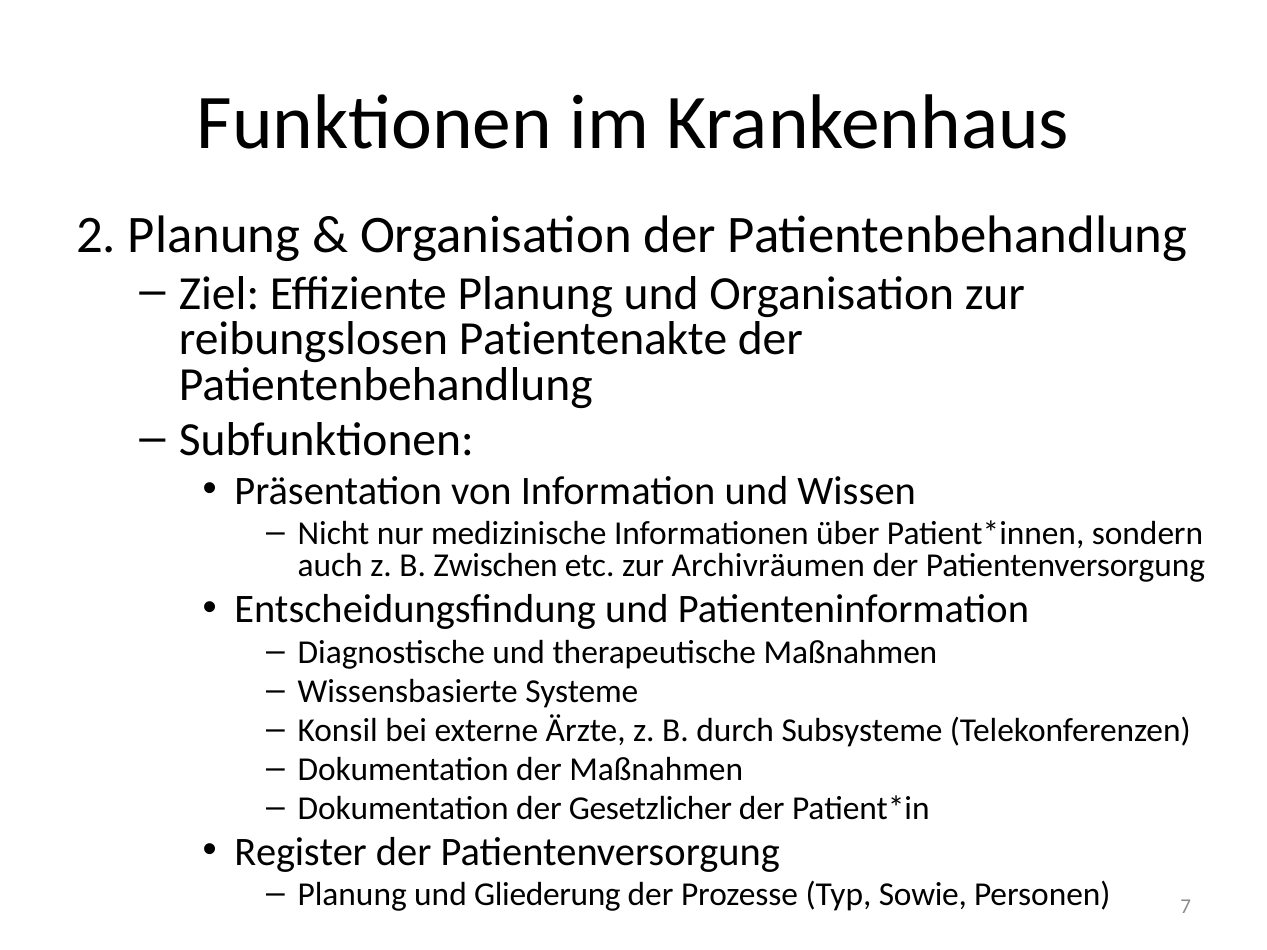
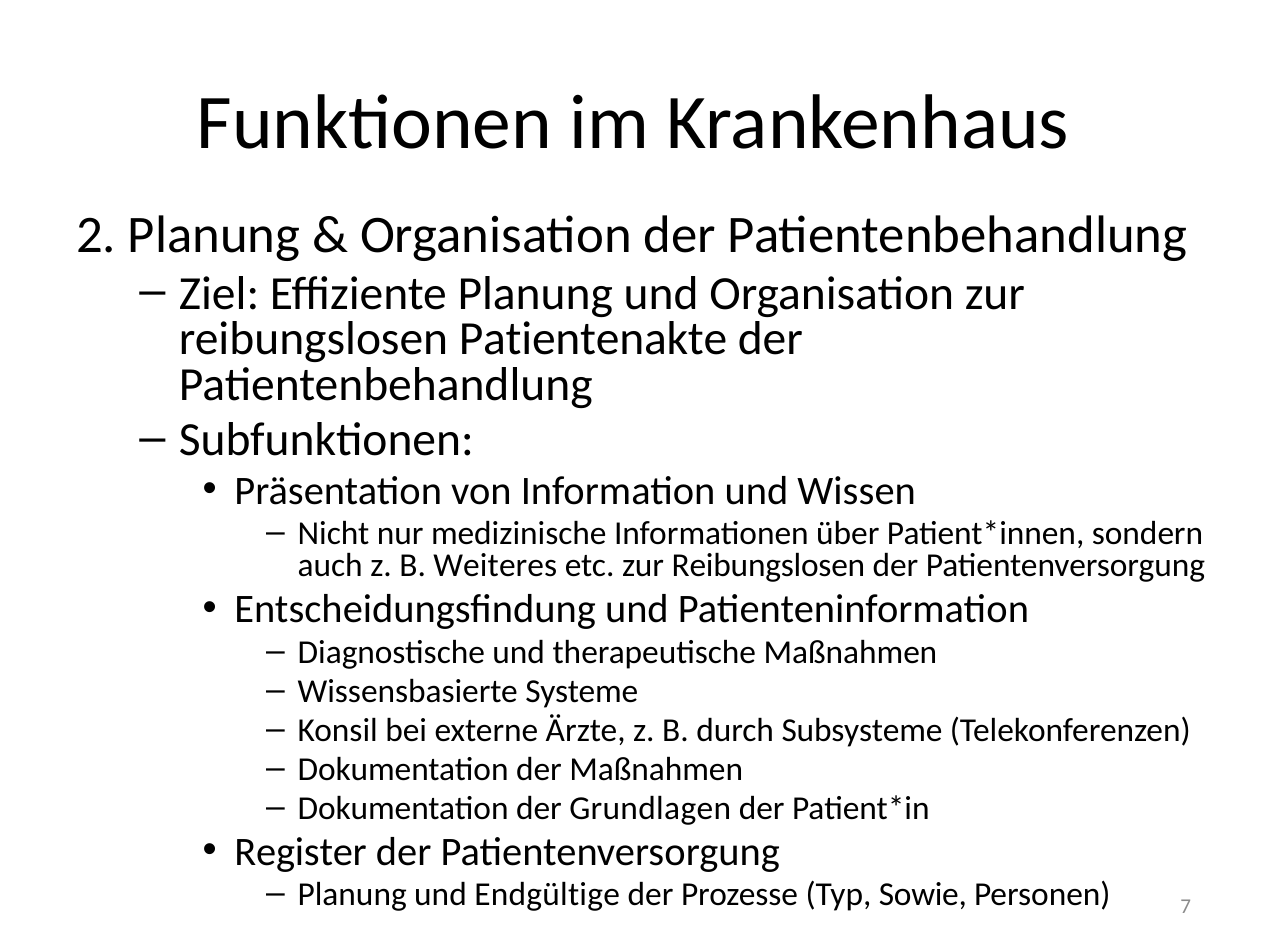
Zwischen: Zwischen -> Weiteres (495, 566)
etc zur Archivräumen: Archivräumen -> Reibungslosen (768, 566)
Gesetzlicher: Gesetzlicher -> Grundlagen (650, 809)
Gliederung: Gliederung -> Endgültige (547, 895)
